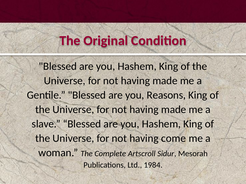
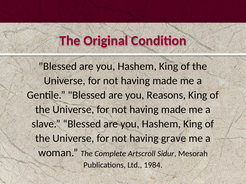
come: come -> grave (174, 139)
